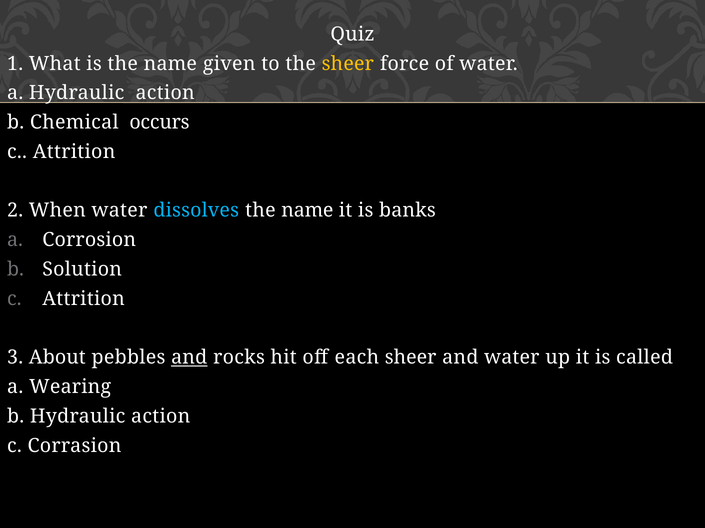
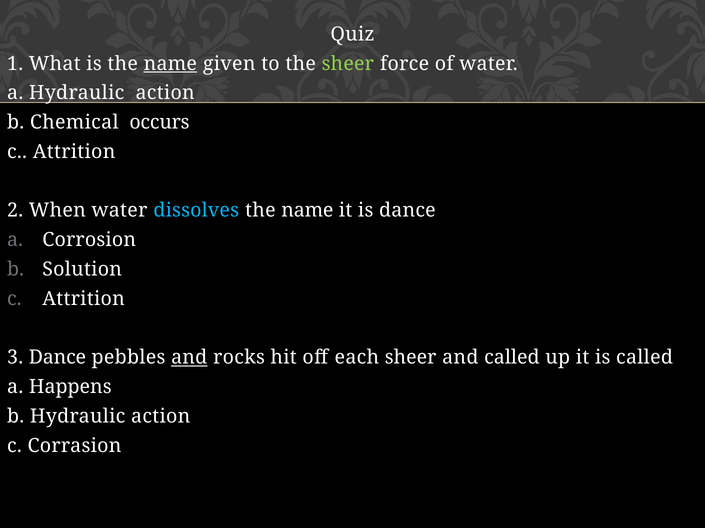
name underline: none -> present (170, 64)
sheer colour: yellow -> light green (348, 64)
is banks: banks -> dance (407, 211)
3 About: About -> Dance (57, 358)
and water: water -> called (512, 358)
Wearing: Wearing -> Happens (70, 387)
